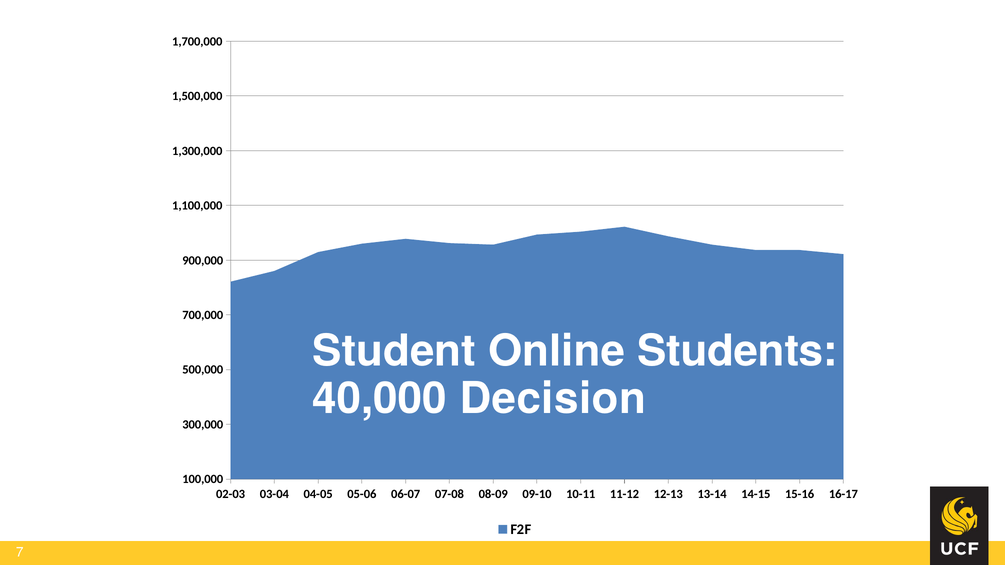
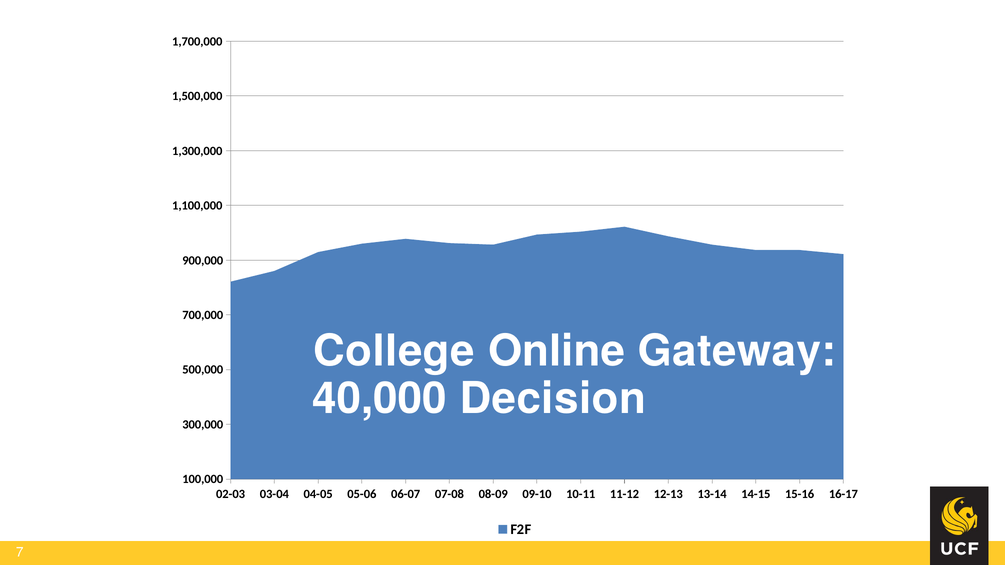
Student: Student -> College (394, 351)
Students: Students -> Gateway (737, 351)
